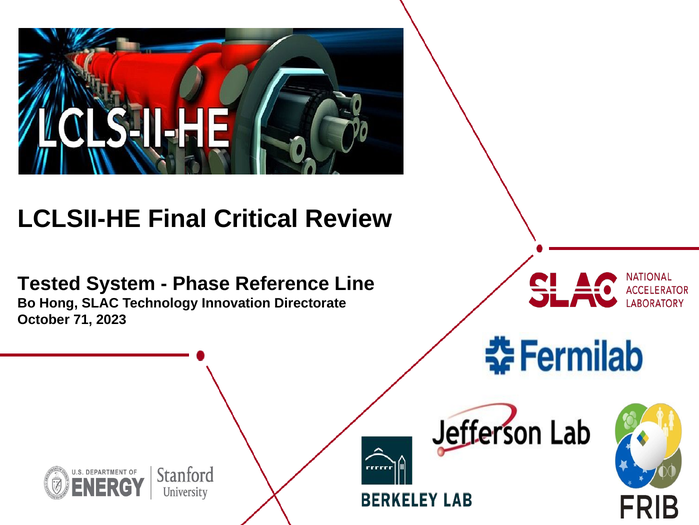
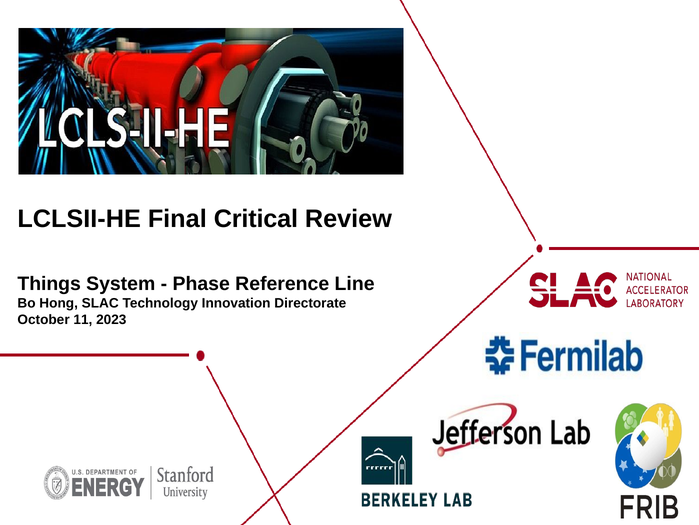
Tested: Tested -> Things (49, 283)
71: 71 -> 11 (83, 319)
